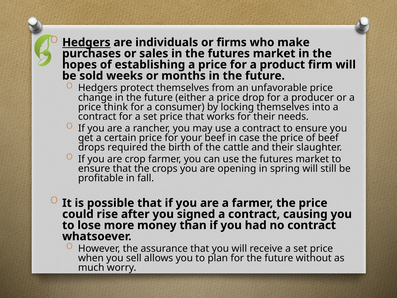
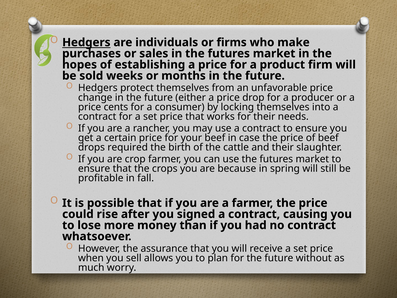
think: think -> cents (116, 107)
opening: opening -> because (237, 168)
